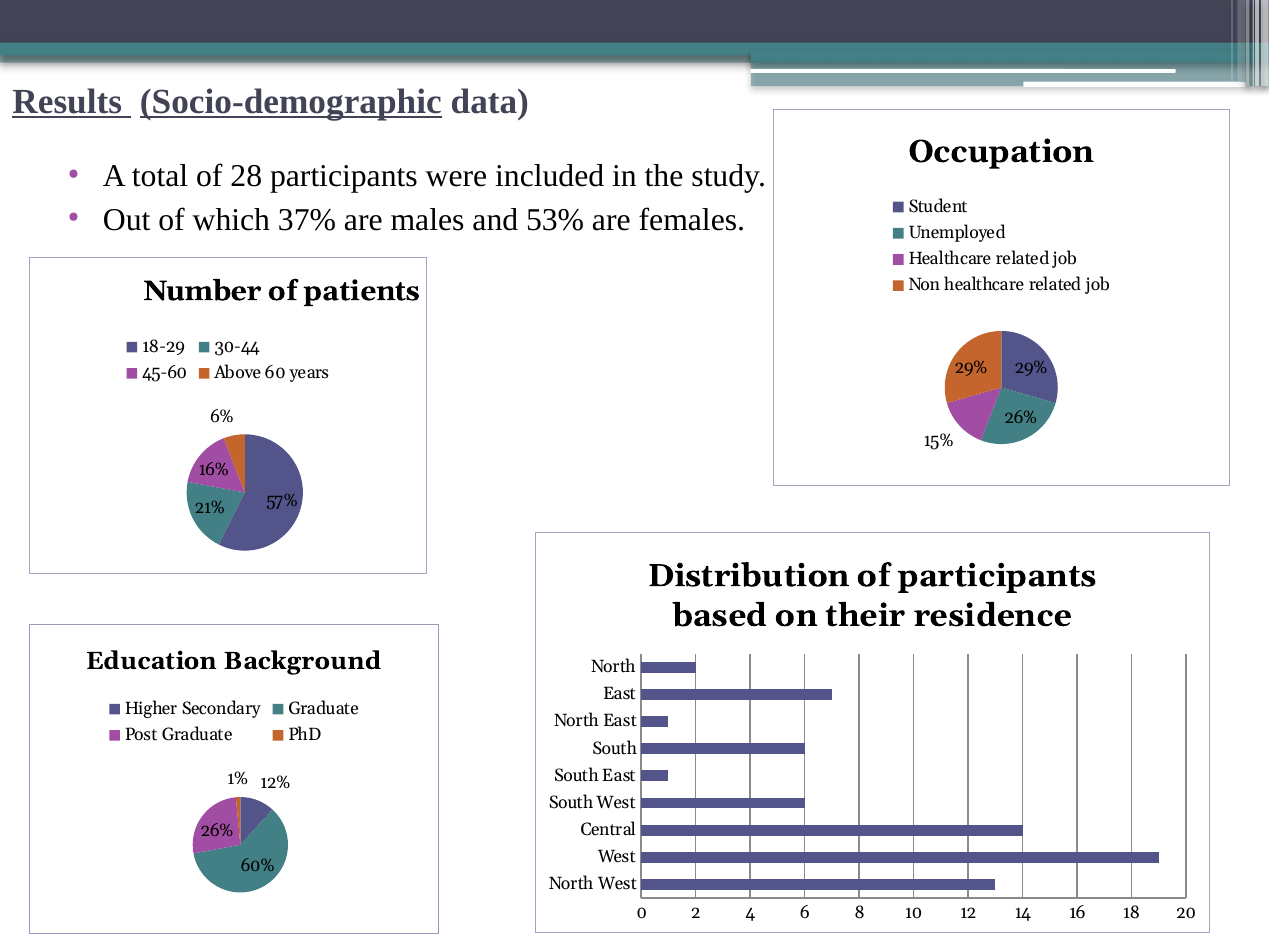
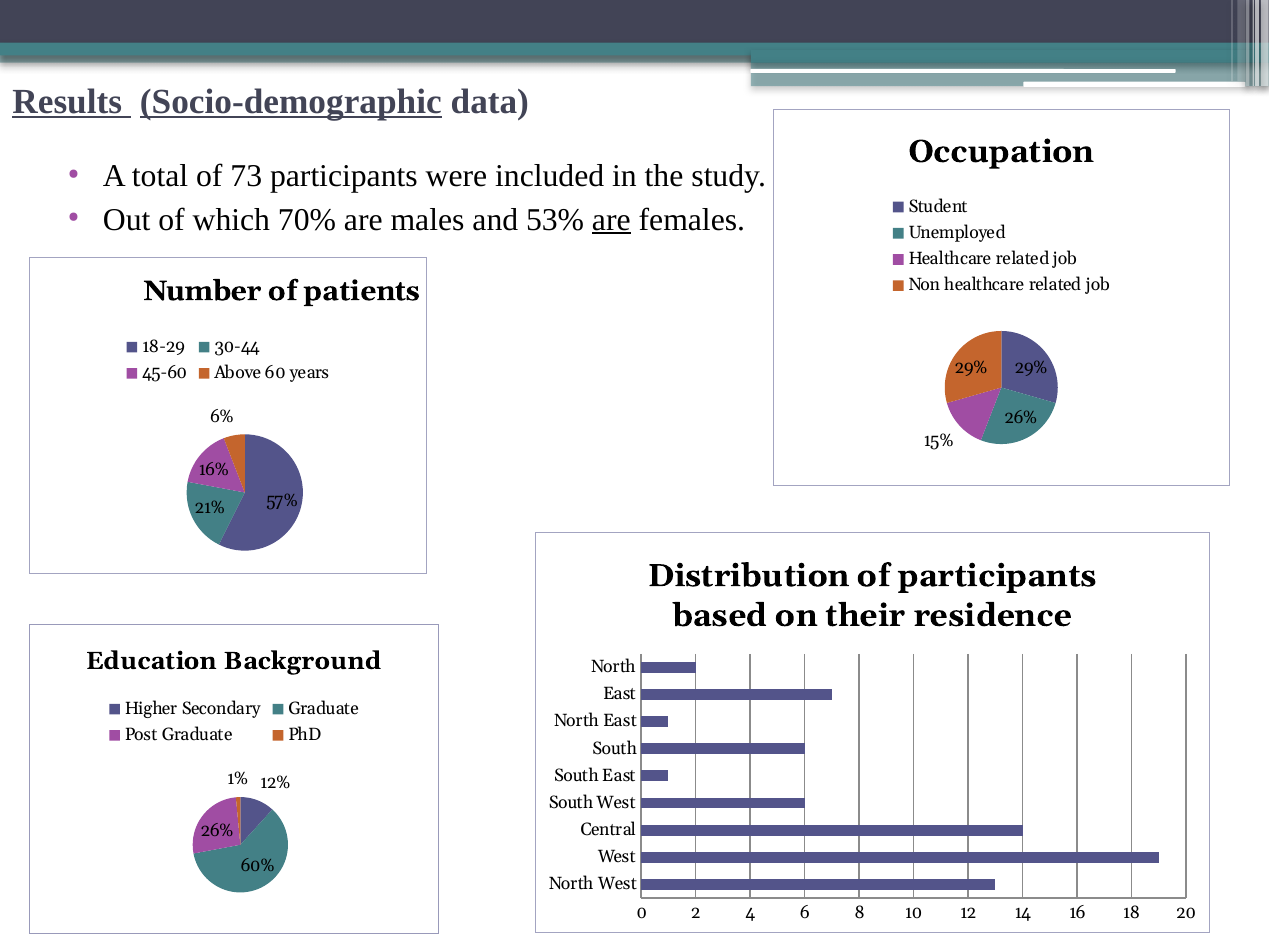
28: 28 -> 73 (246, 176)
37%: 37% -> 70% (307, 220)
are underline: none -> present (611, 220)
